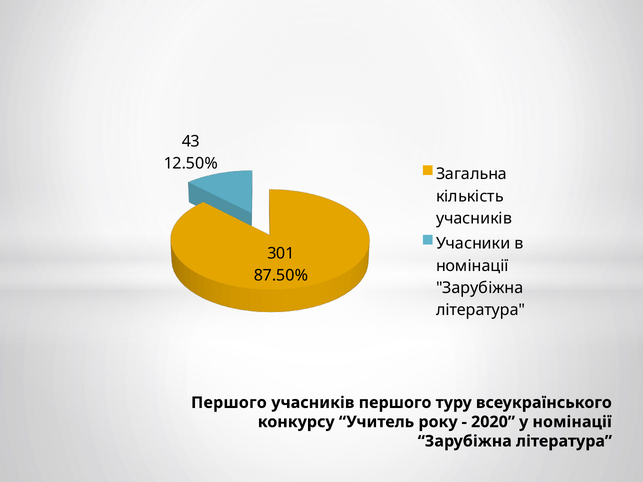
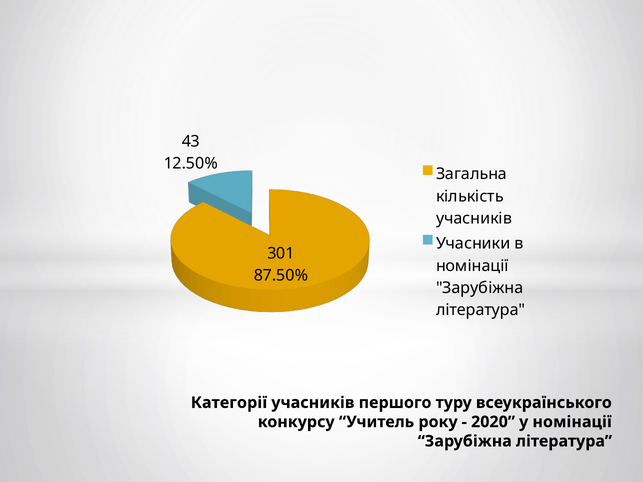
Першого: Першого -> Категорії (229, 403)
